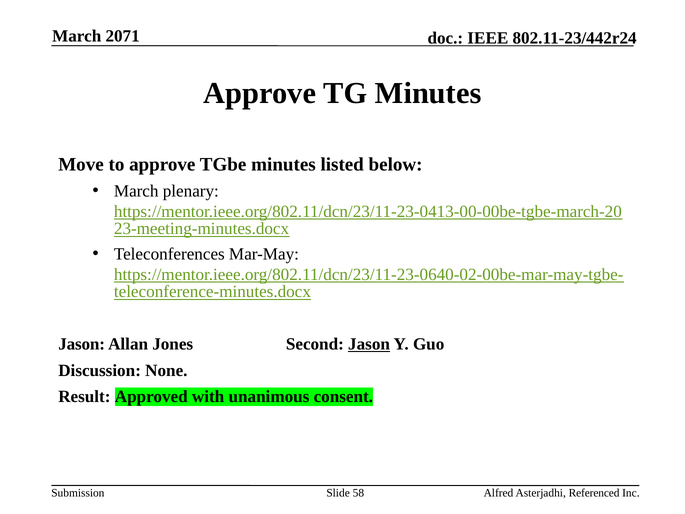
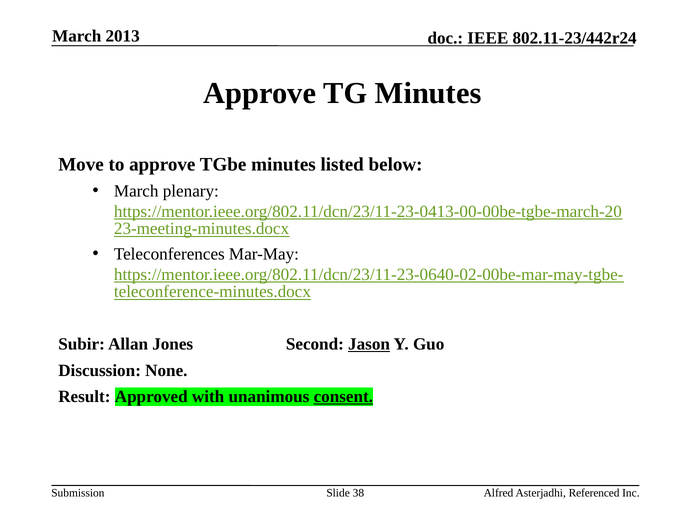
2071: 2071 -> 2013 (123, 36)
Jason: Jason -> Subir (82, 344)
consent underline: none -> present (343, 397)
58: 58 -> 38 (358, 493)
